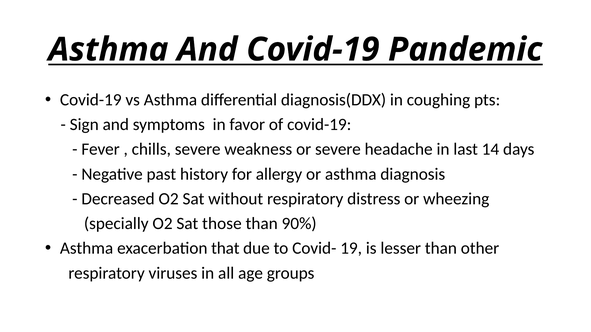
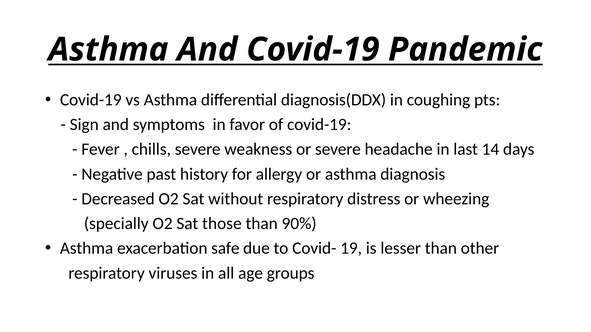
that: that -> safe (225, 249)
